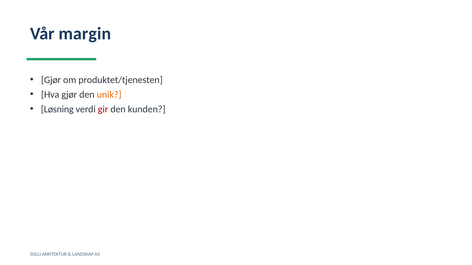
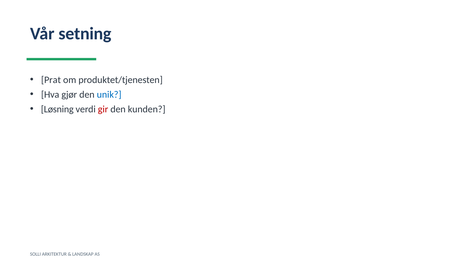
margin: margin -> setning (85, 34)
Gjør: Gjør -> Prat (51, 80)
unik colour: orange -> blue (109, 95)
